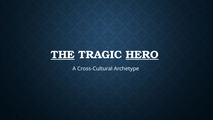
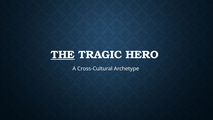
HERO underline: present -> none (142, 55)
